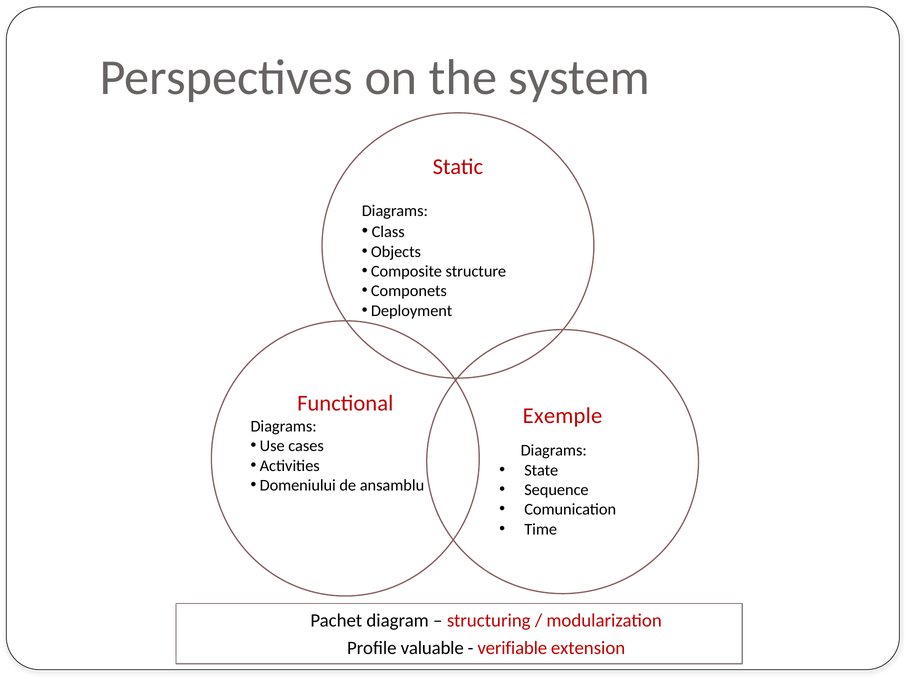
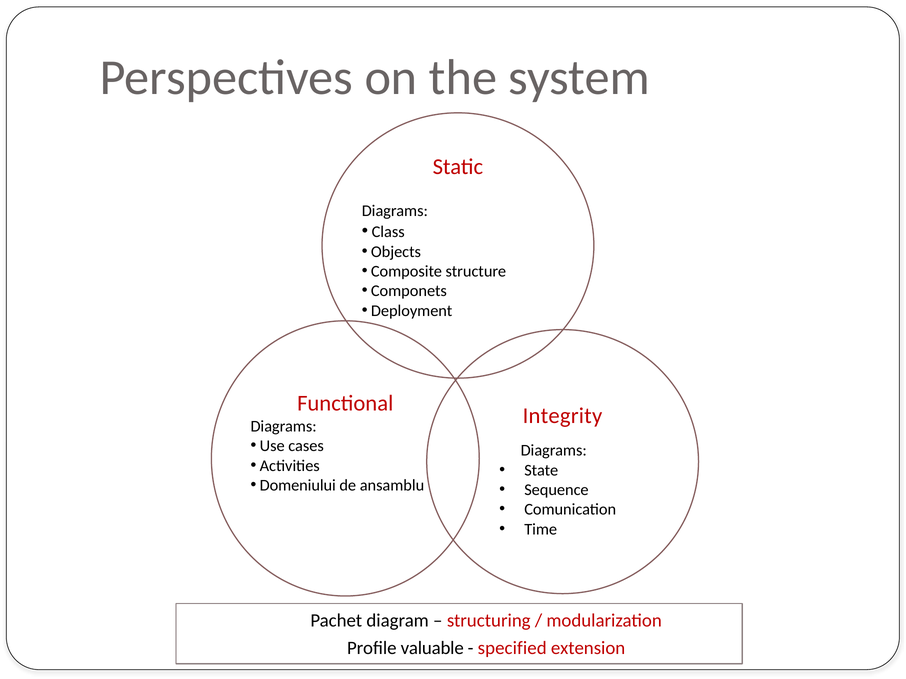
Exemple: Exemple -> Integrity (562, 416)
verifiable: verifiable -> specified (512, 648)
